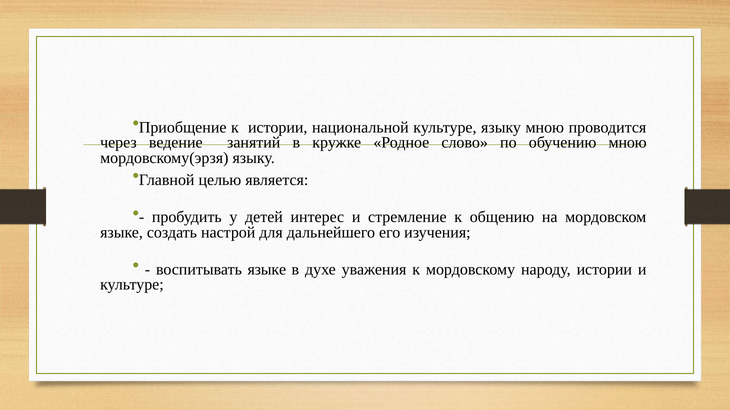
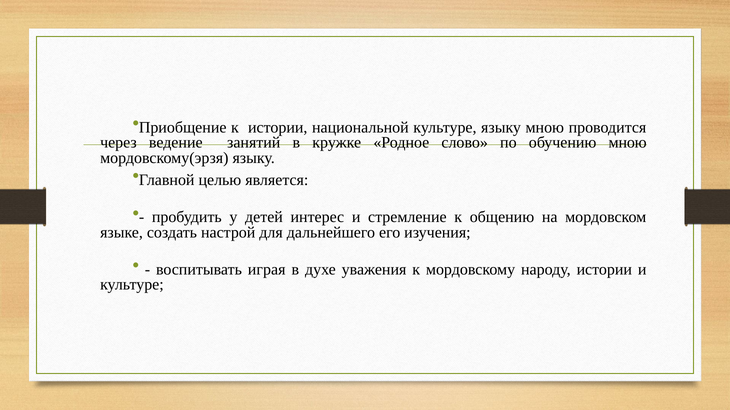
воспитывать языке: языке -> играя (267, 270)
